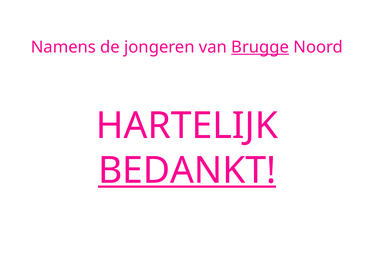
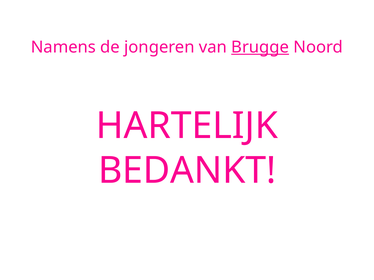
BEDANKT underline: present -> none (187, 171)
